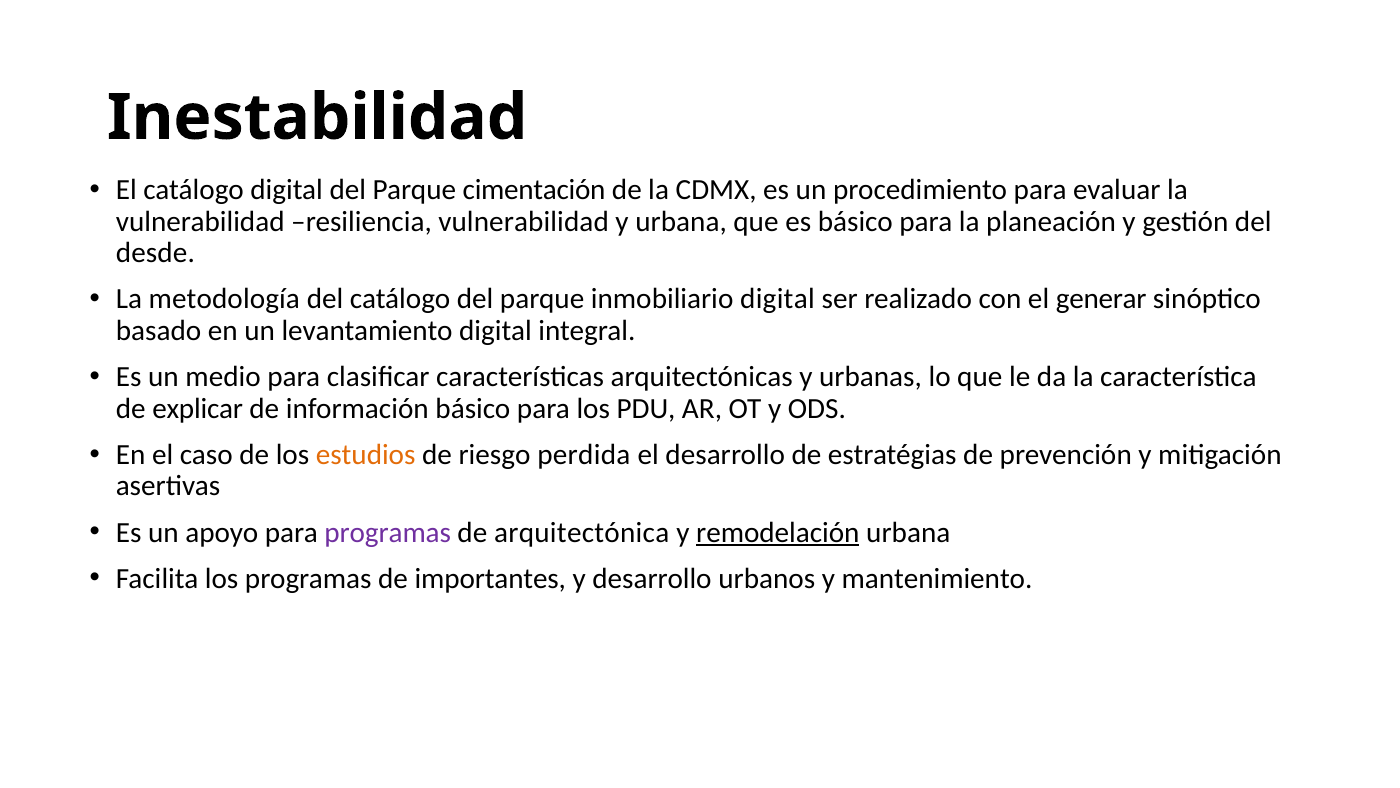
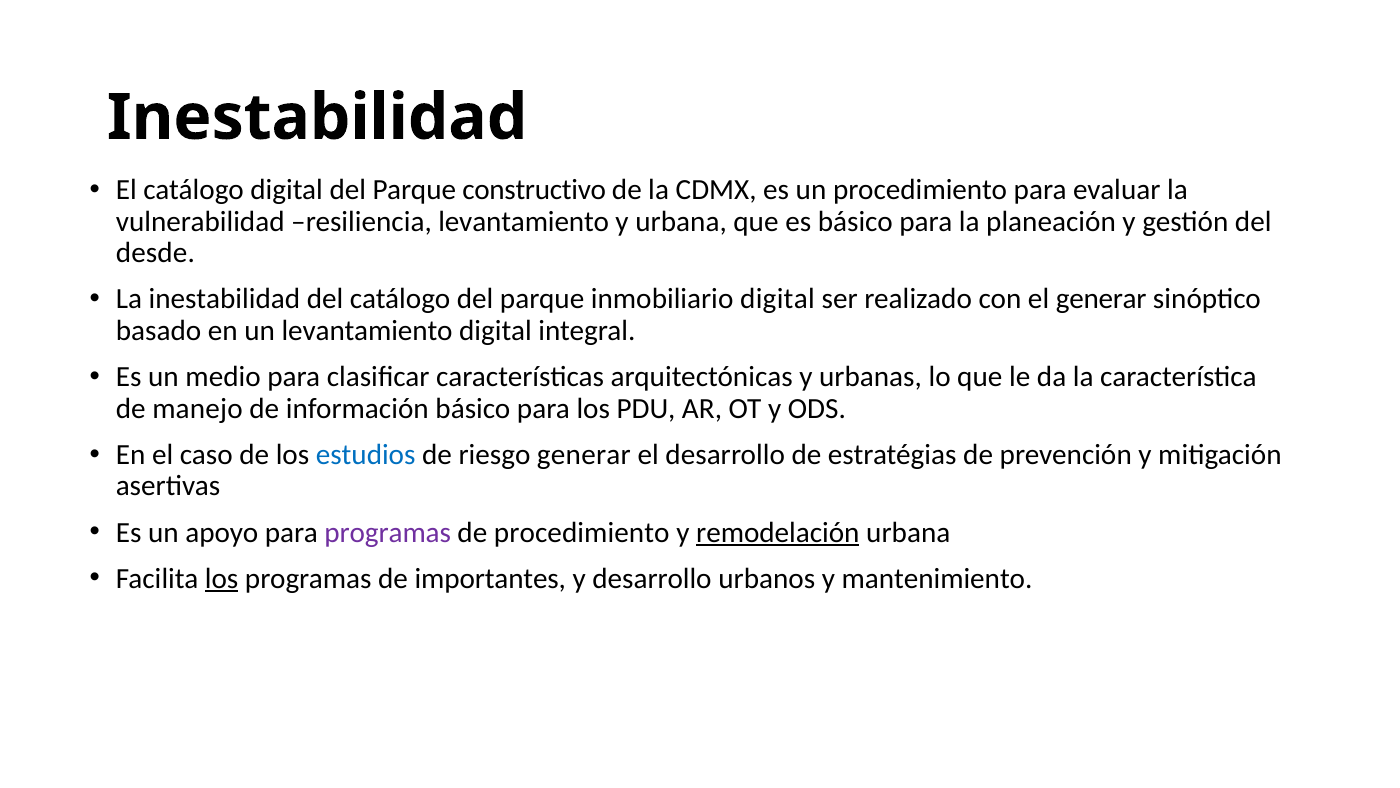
cimentación: cimentación -> constructivo (534, 190)
resiliencia vulnerabilidad: vulnerabilidad -> levantamiento (524, 221)
La metodología: metodología -> inestabilidad (224, 299)
explicar: explicar -> manejo (197, 408)
estudios colour: orange -> blue (366, 454)
riesgo perdida: perdida -> generar (584, 454)
de arquitectónica: arquitectónica -> procedimiento (582, 532)
los underline: none -> present (222, 578)
